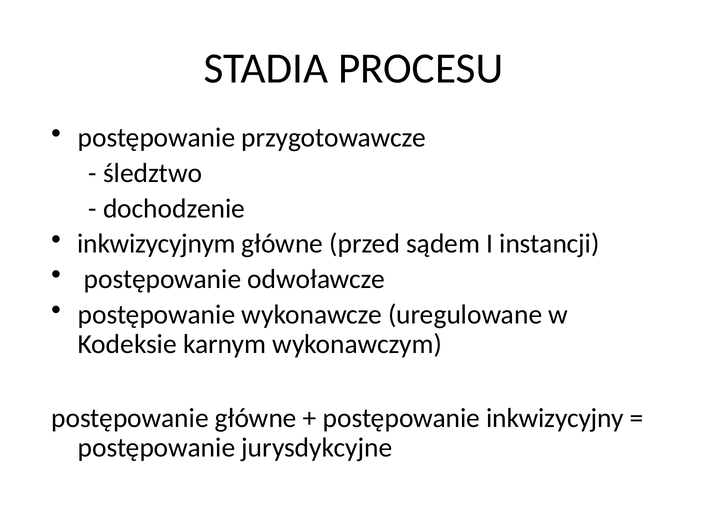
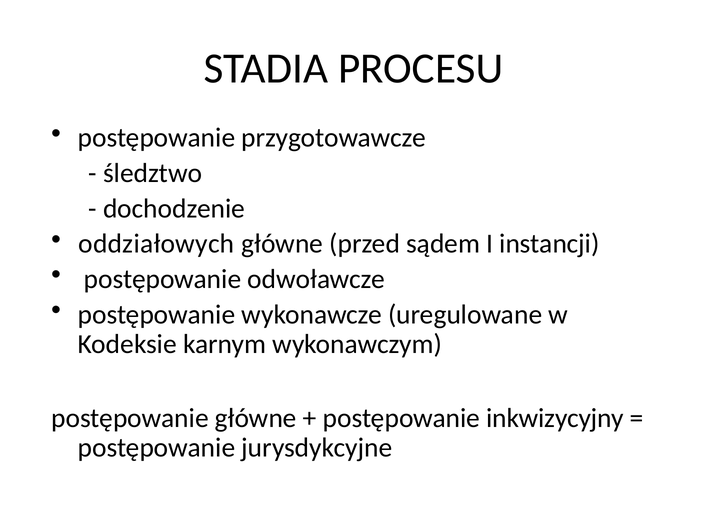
inkwizycyjnym: inkwizycyjnym -> oddziałowych (156, 244)
